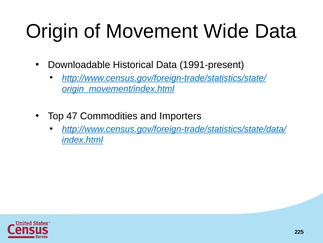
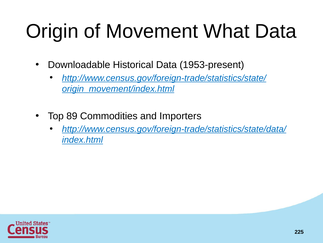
Wide: Wide -> What (226, 31)
1991-present: 1991-present -> 1953-present (212, 65)
47: 47 -> 89 (72, 116)
